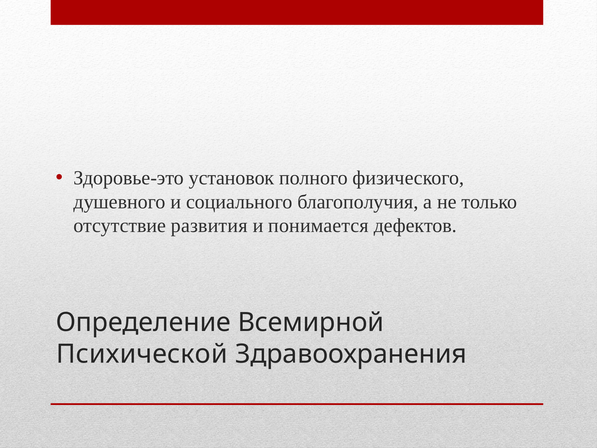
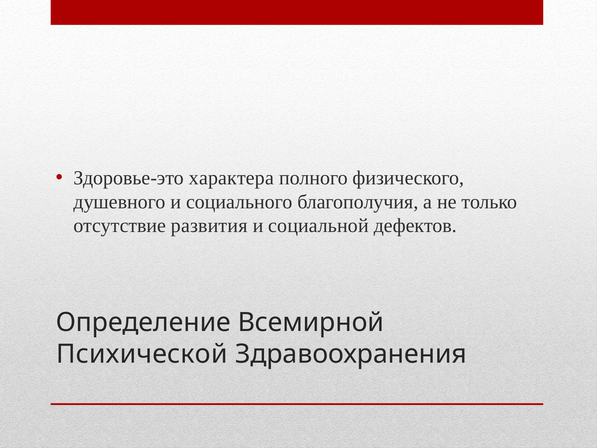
установок: установок -> характера (231, 178)
понимается: понимается -> социальной (318, 226)
